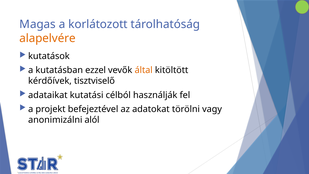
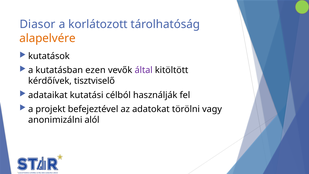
Magas: Magas -> Diasor (38, 24)
ezzel: ezzel -> ezen (95, 70)
által colour: orange -> purple (144, 70)
